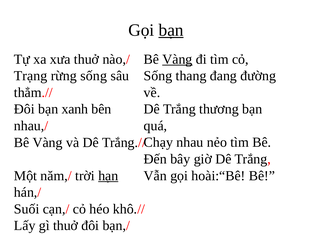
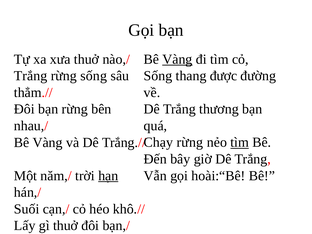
bạn underline: present -> none (171, 30)
Trạng: Trạng -> Trắng (31, 76)
đang: đang -> được (223, 76)
bạn xanh: xanh -> rừng (75, 109)
Chạy nhau: nhau -> rừng (190, 142)
tìm underline: none -> present (240, 142)
